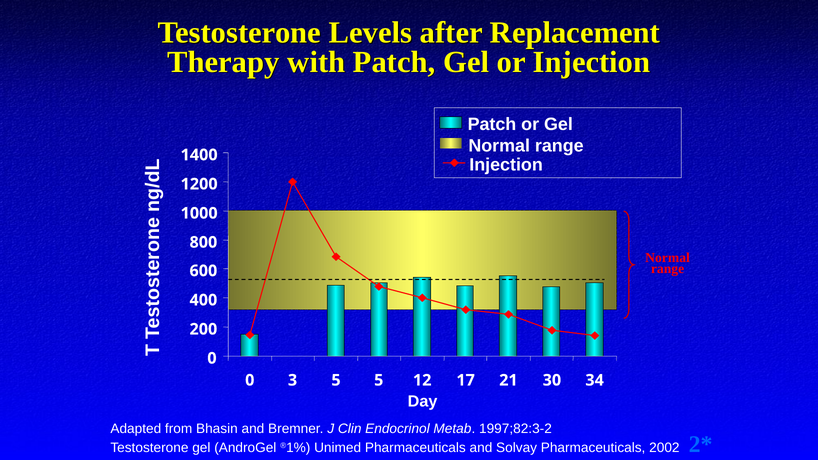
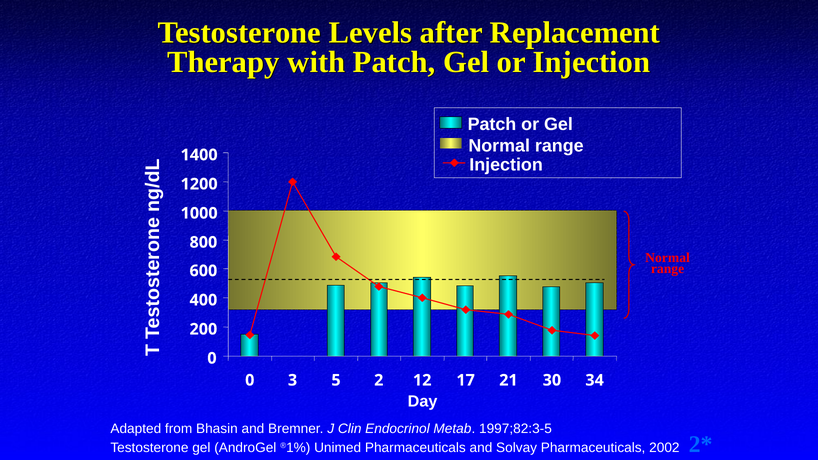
5 5: 5 -> 2 (379, 380)
1997;82:3-2: 1997;82:3-2 -> 1997;82:3-5 (515, 429)
